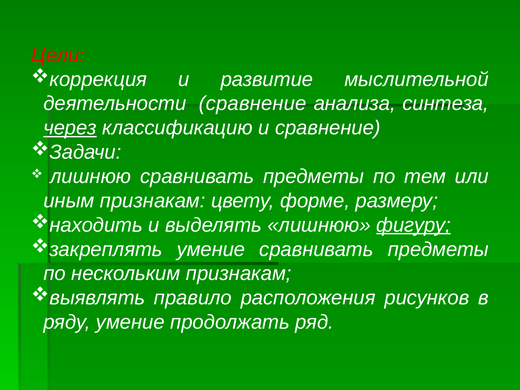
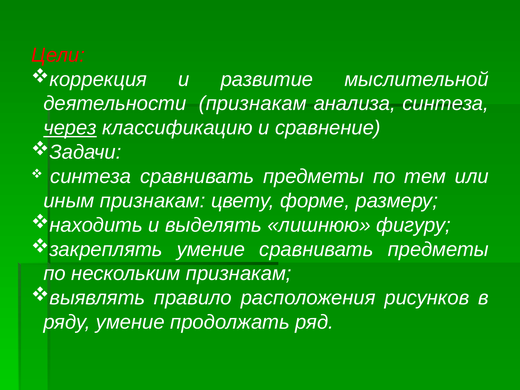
деятельности сравнение: сравнение -> признакам (253, 104)
лишнюю: лишнюю -> синтеза (91, 176)
фигуру underline: present -> none (414, 225)
